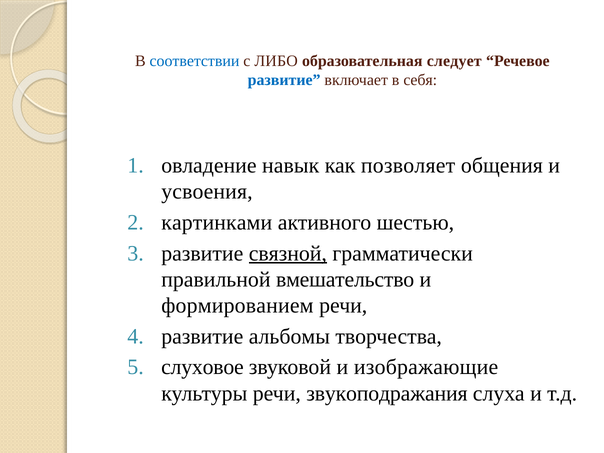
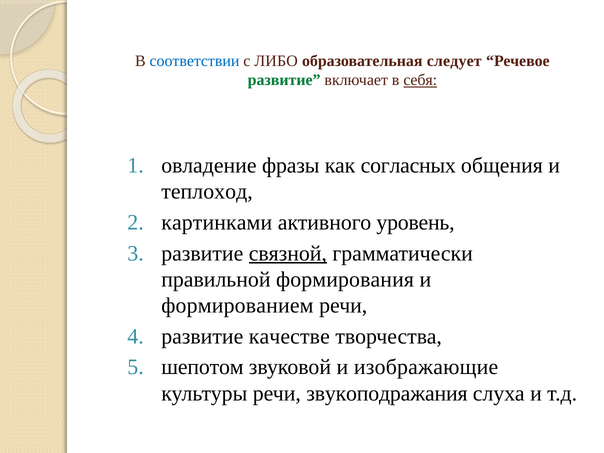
развитие colour: blue -> green (284, 80)
себя underline: none -> present (420, 80)
навык: навык -> фразы (291, 166)
позволяет: позволяет -> согласных (408, 166)
усвоения: усвоения -> теплоход (207, 192)
шестью: шестью -> уровень (416, 223)
вмешательство: вмешательство -> формирования (345, 279)
альбомы: альбомы -> качестве (289, 336)
слуховое: слуховое -> шепотом (202, 367)
